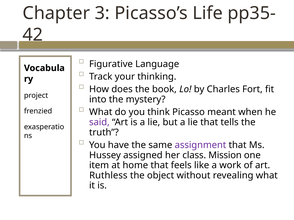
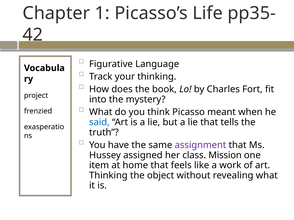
3: 3 -> 1 (102, 13)
said colour: purple -> blue (99, 122)
Ruthless: Ruthless -> Thinking (108, 176)
